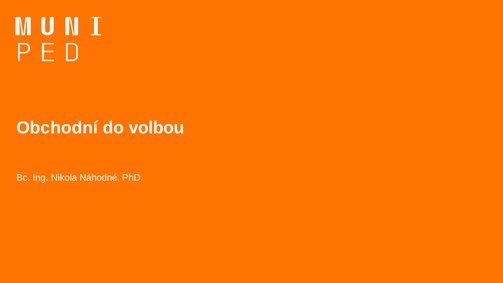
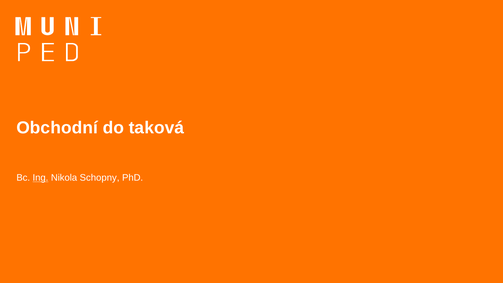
volbou: volbou -> taková (156, 128)
Ing underline: none -> present (40, 178)
Náhodné: Náhodné -> Schopny (100, 178)
